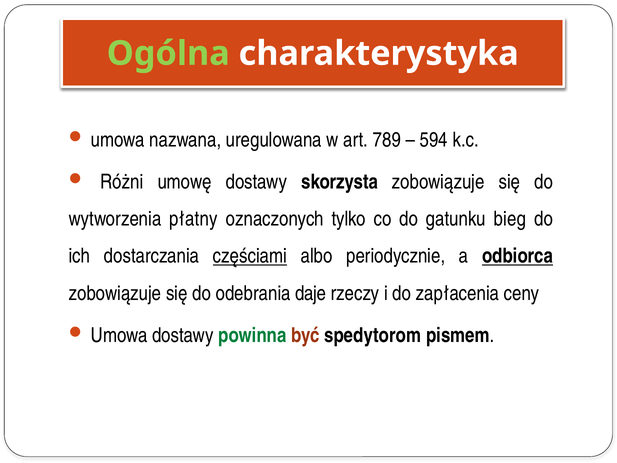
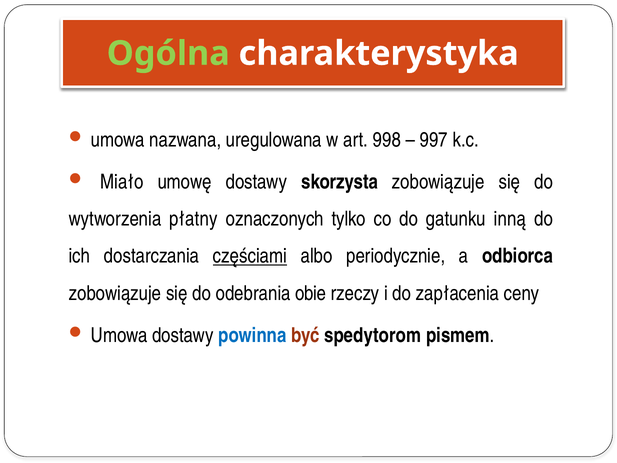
789: 789 -> 998 (387, 140)
594: 594 -> 997 (434, 140)
Różni: Różni -> Miało (122, 182)
bieg: bieg -> inną (510, 219)
odbiorca underline: present -> none (518, 256)
daje: daje -> obie (311, 293)
powinna colour: green -> blue (252, 335)
